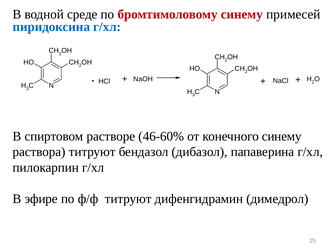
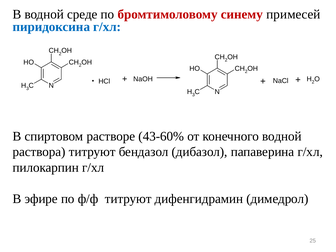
46-60%: 46-60% -> 43-60% (161, 136)
конечного синему: синему -> водной (282, 136)
